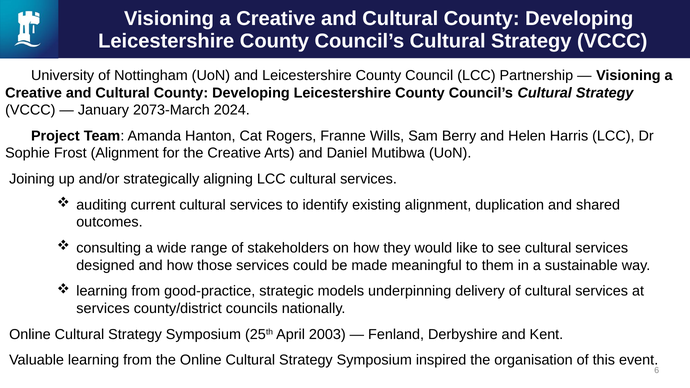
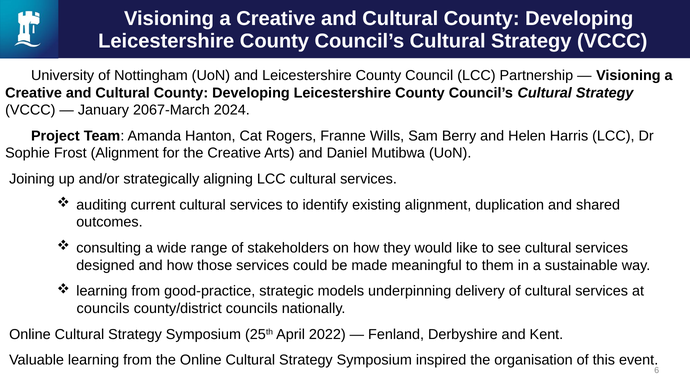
2073-March: 2073-March -> 2067-March (171, 110)
services: services -> councils (103, 309)
2003: 2003 -> 2022 (327, 334)
